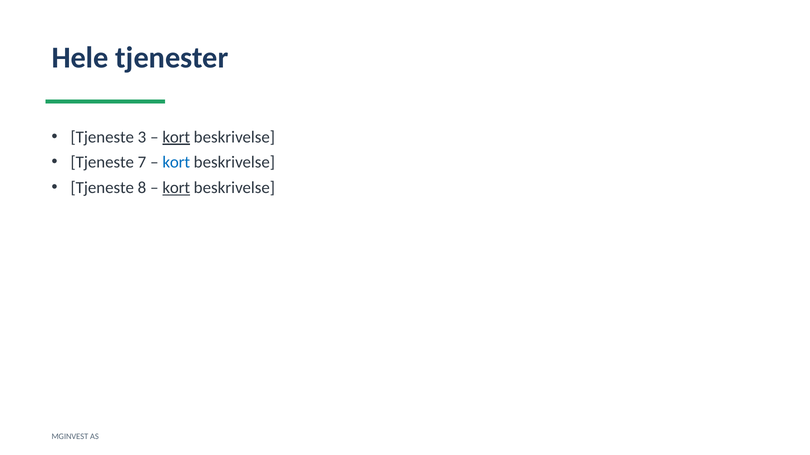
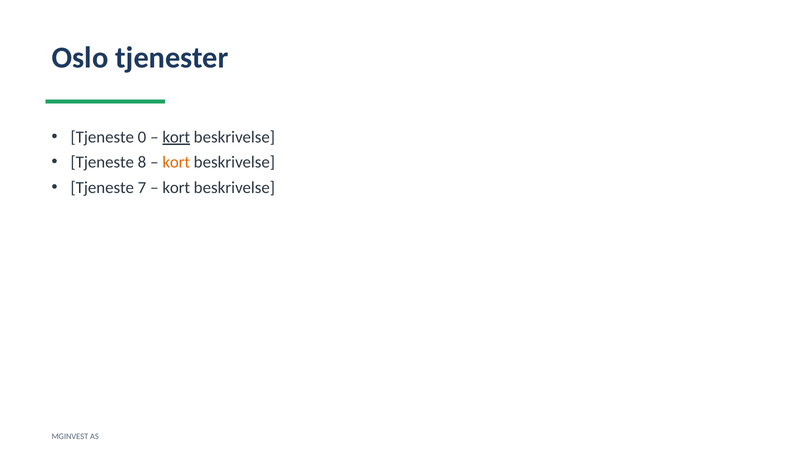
Hele: Hele -> Oslo (80, 58)
3: 3 -> 0 (142, 137)
7: 7 -> 8 (142, 163)
kort colour: blue -> orange (176, 163)
8: 8 -> 7 (142, 188)
kort underline: present -> none (176, 188)
